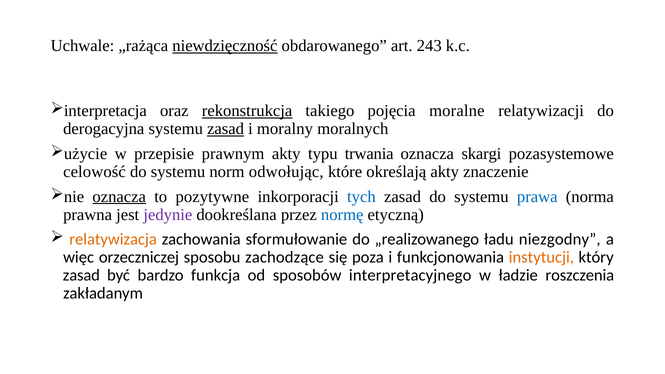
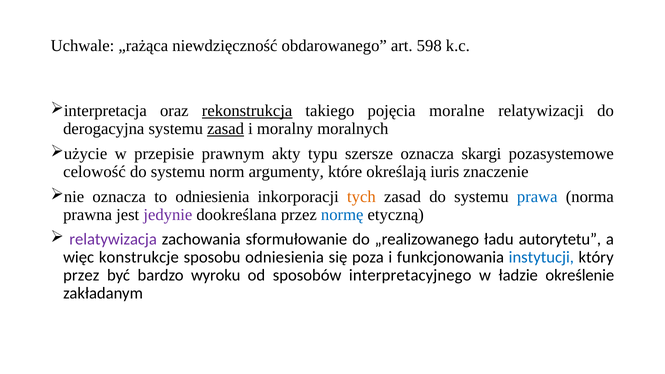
niewdzięczność underline: present -> none (225, 46)
243: 243 -> 598 (429, 46)
trwania: trwania -> szersze (369, 154)
odwołując: odwołując -> argumenty (286, 172)
określają akty: akty -> iuris (445, 172)
oznacza underline: present -> none (119, 197)
to pozytywne: pozytywne -> odniesienia (212, 197)
tych colour: blue -> orange (361, 197)
relatywizacja colour: orange -> purple (113, 239)
niezgodny: niezgodny -> autorytetu (560, 239)
orzeczniczej: orzeczniczej -> konstrukcje (139, 257)
sposobu zachodzące: zachodzące -> odniesienia (285, 257)
instytucji colour: orange -> blue (541, 257)
zasad: zasad -> przez (81, 275)
funkcja: funkcja -> wyroku (216, 275)
roszczenia: roszczenia -> określenie (580, 275)
